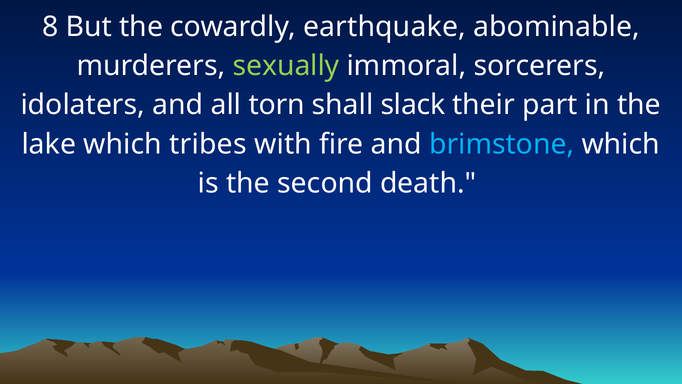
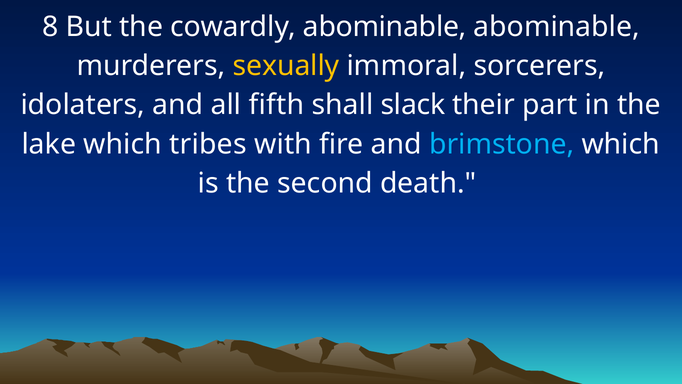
cowardly earthquake: earthquake -> abominable (385, 27)
sexually colour: light green -> yellow (286, 66)
torn: torn -> fifth (276, 105)
